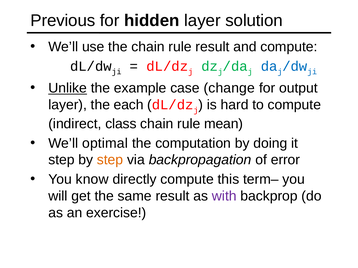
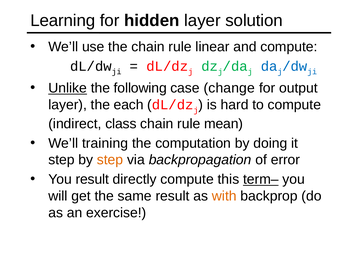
Previous: Previous -> Learning (63, 21)
rule result: result -> linear (212, 47)
example: example -> following (140, 88)
optimal: optimal -> training (105, 143)
You know: know -> result (92, 180)
term– underline: none -> present (261, 180)
with colour: purple -> orange (224, 196)
